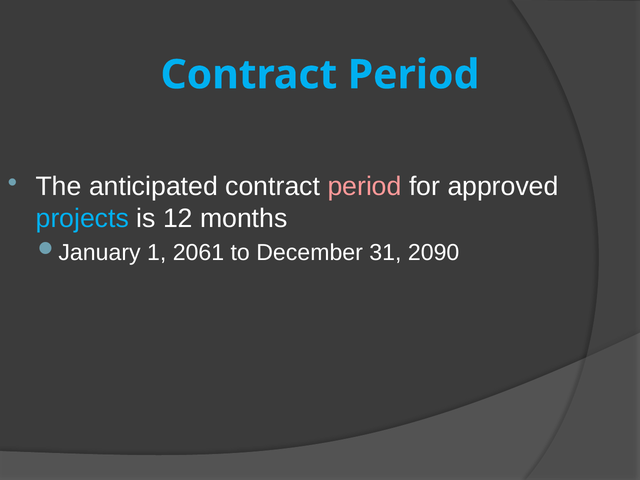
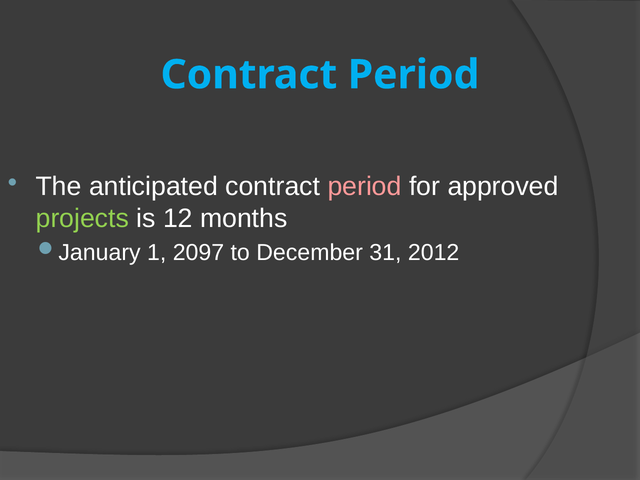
projects colour: light blue -> light green (82, 218)
2061: 2061 -> 2097 (198, 253)
2090: 2090 -> 2012 (434, 253)
